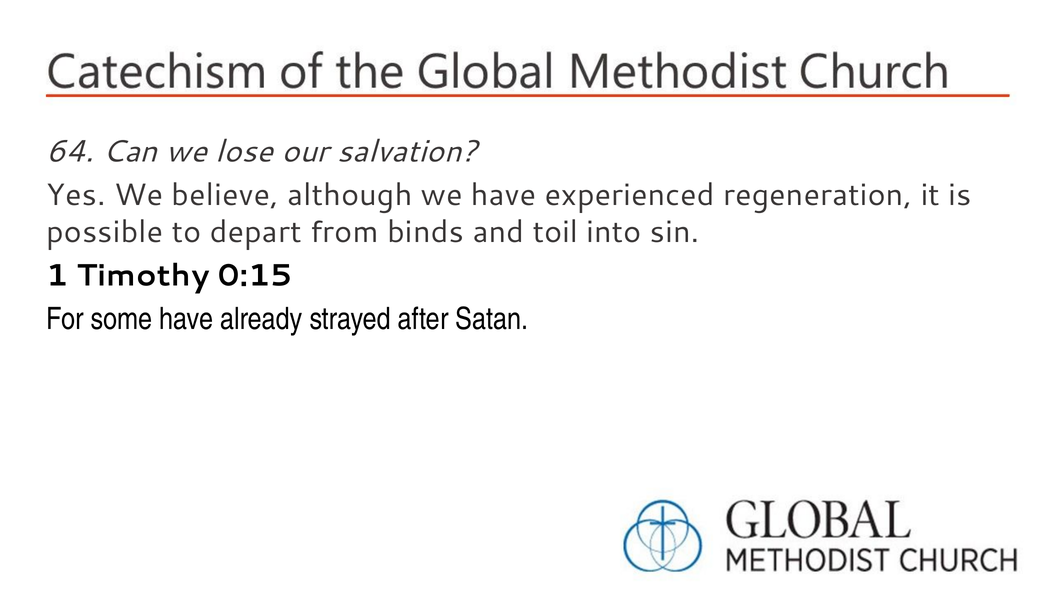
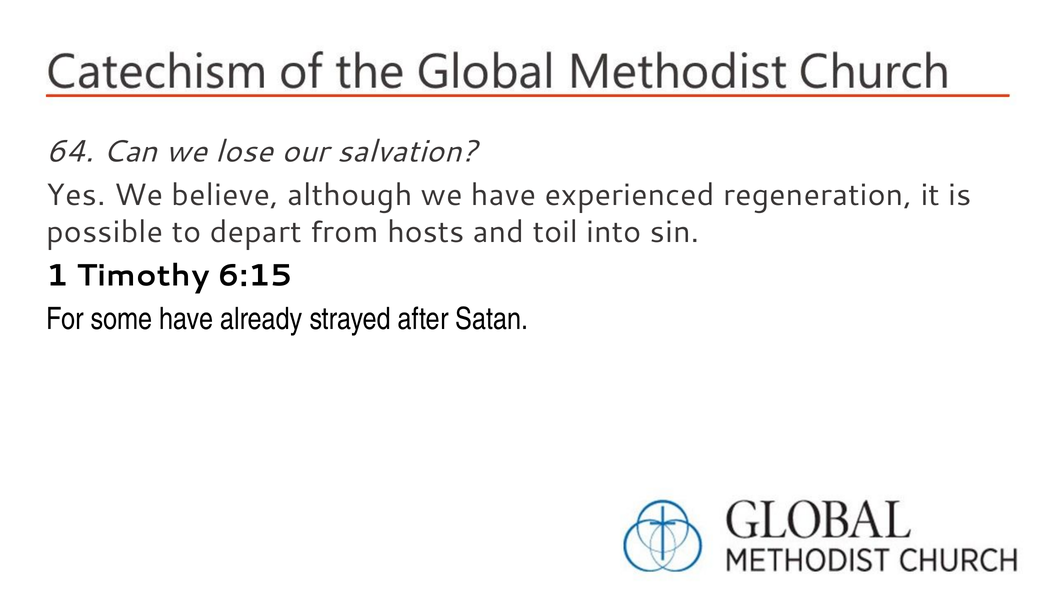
binds: binds -> hosts (426, 232)
0:15: 0:15 -> 6:15 (255, 276)
